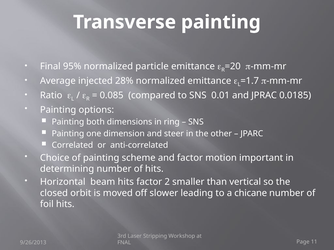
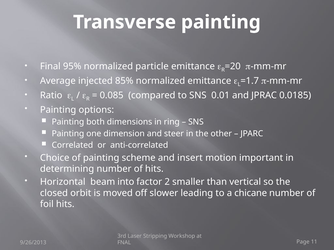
28%: 28% -> 85% (124, 81)
and factor: factor -> insert (190, 158)
beam hits: hits -> into (126, 182)
